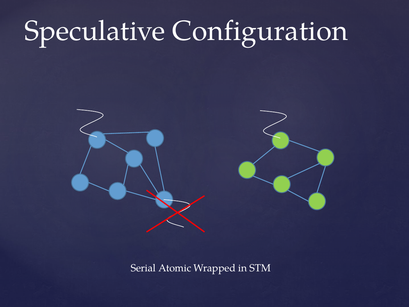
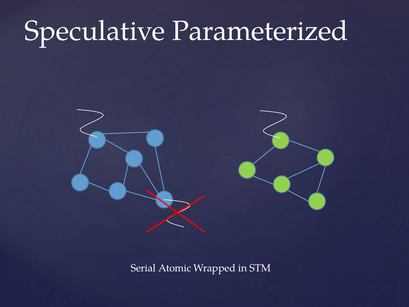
Configuration: Configuration -> Parameterized (260, 31)
